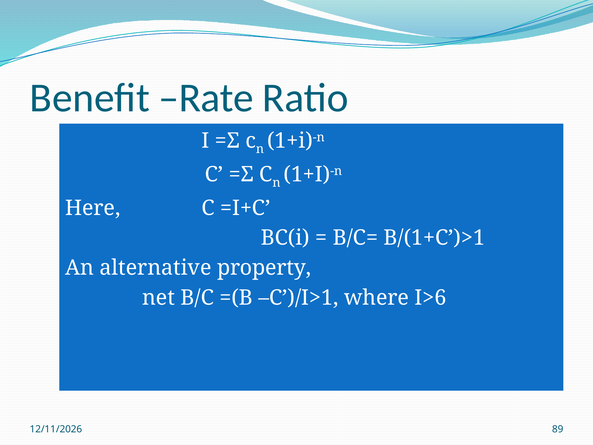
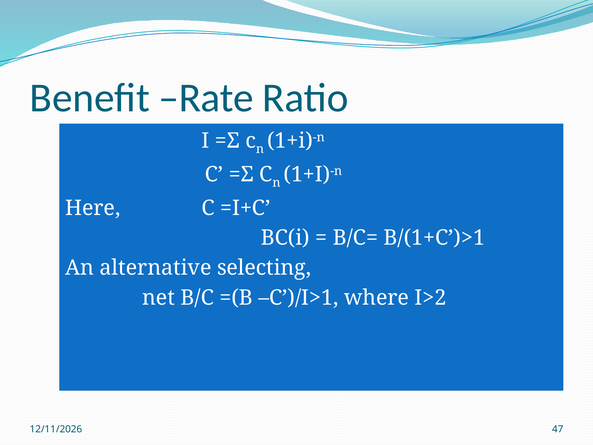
property: property -> selecting (264, 268)
I>6: I>6 -> I>2 (431, 298)
89: 89 -> 47 (558, 429)
